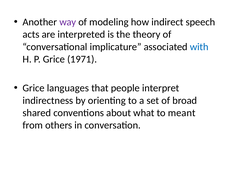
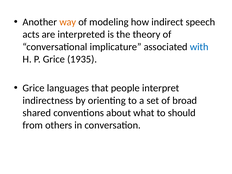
way colour: purple -> orange (68, 22)
1971: 1971 -> 1935 (82, 59)
meant: meant -> should (182, 113)
